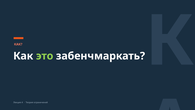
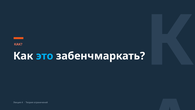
это colour: light green -> light blue (45, 56)
